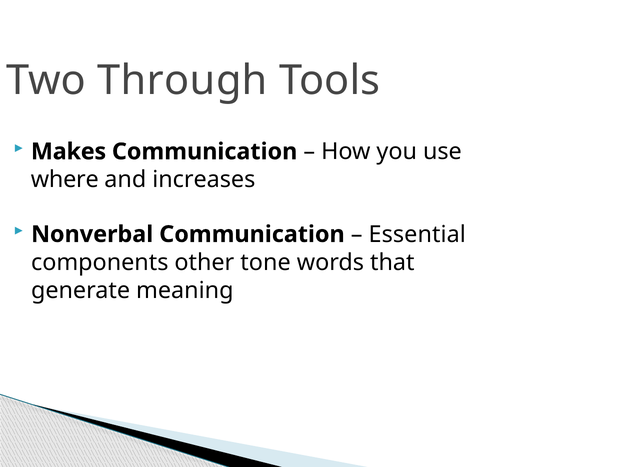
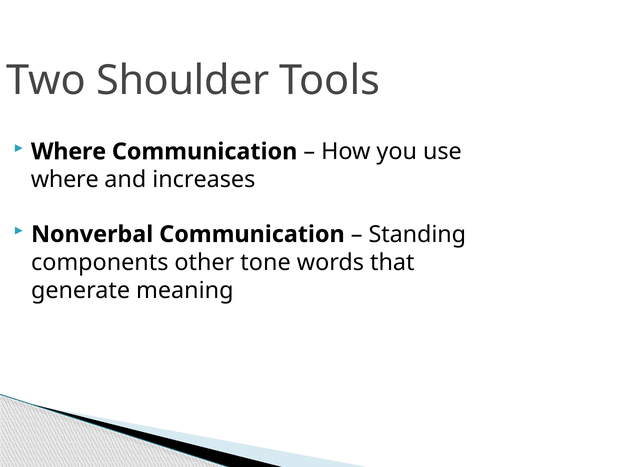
Through: Through -> Shoulder (183, 81)
Makes: Makes -> Where (69, 152)
Essential: Essential -> Standing (417, 234)
